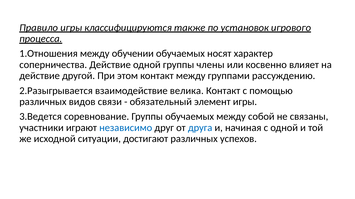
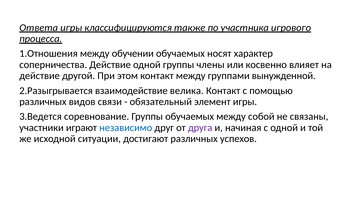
Правило: Правило -> Ответа (39, 28)
установок: установок -> участника (245, 28)
рассуждению: рассуждению -> вынужденной (284, 76)
друга colour: blue -> purple (200, 128)
